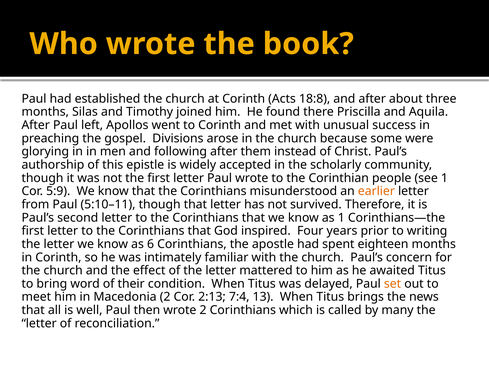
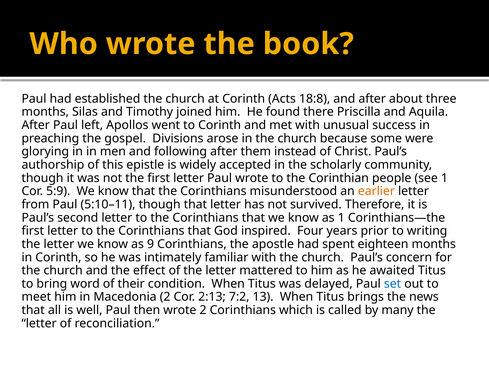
6: 6 -> 9 (151, 244)
set colour: orange -> blue (393, 284)
7:4: 7:4 -> 7:2 (239, 297)
